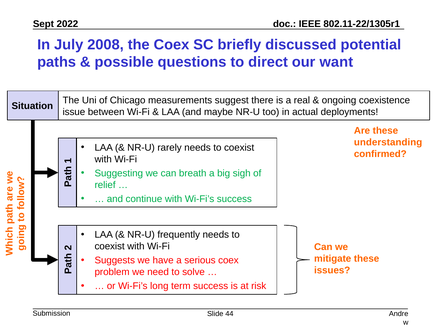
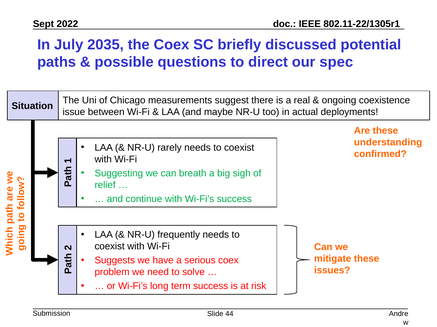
2008: 2008 -> 2035 (106, 45)
want: want -> spec (336, 62)
